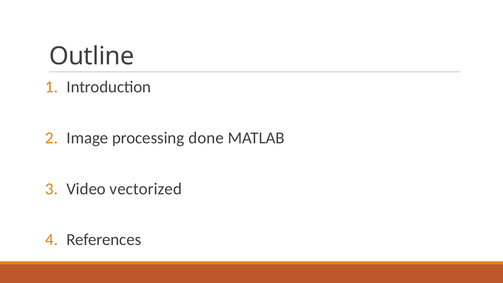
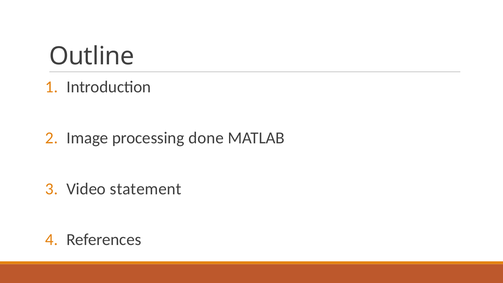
vectorized: vectorized -> statement (146, 189)
